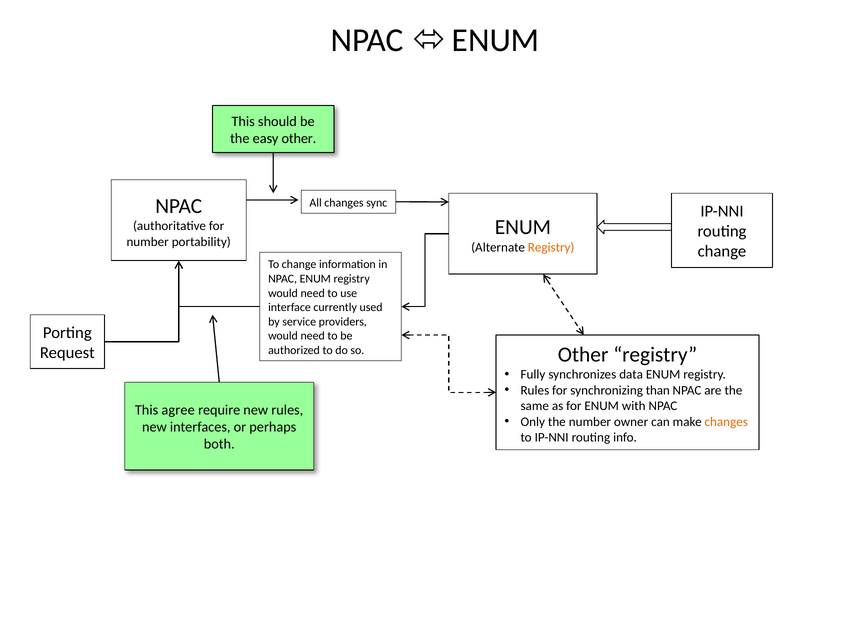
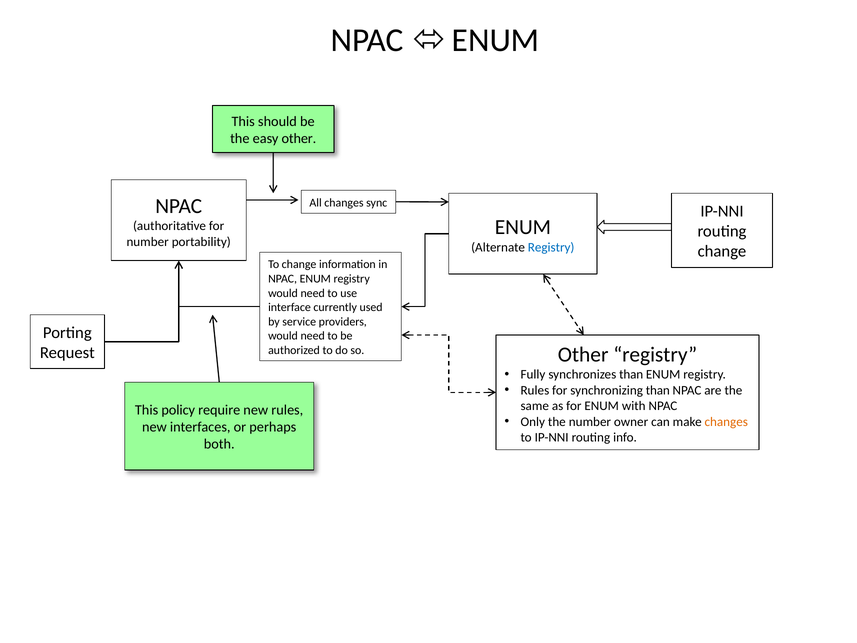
Registry colour: orange -> blue (551, 247)
synchronizes data: data -> than (631, 375)
agree: agree -> policy (178, 410)
